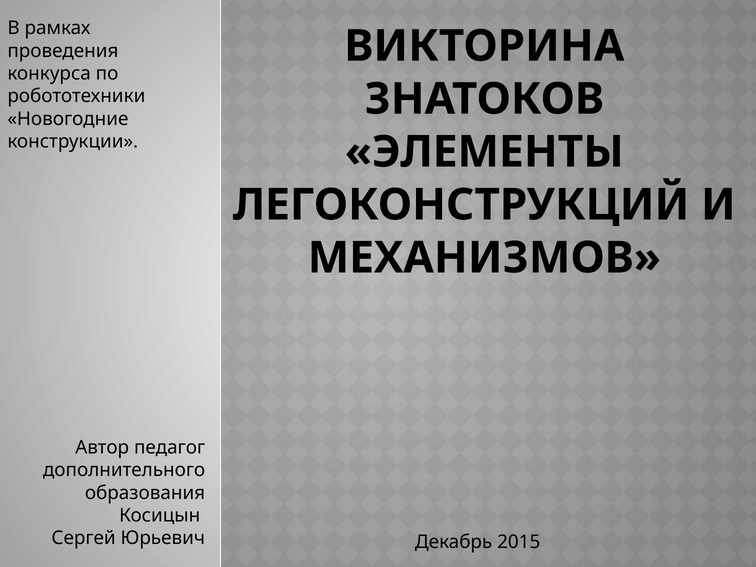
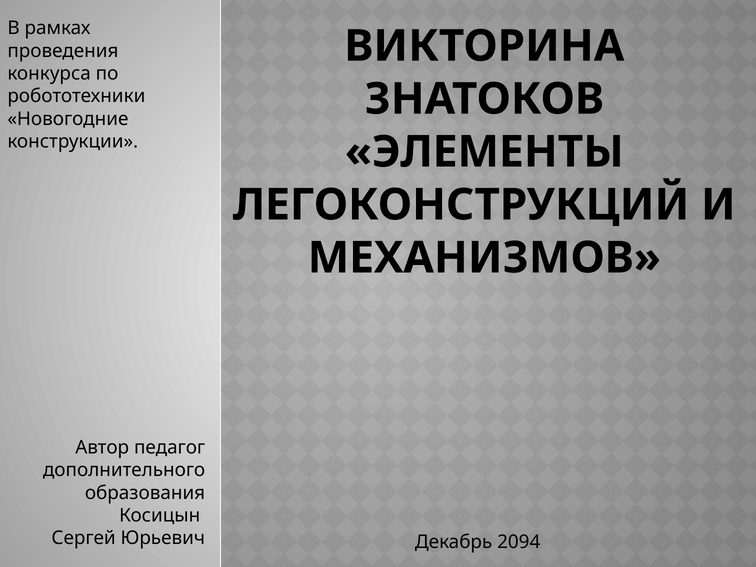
2015: 2015 -> 2094 (519, 542)
